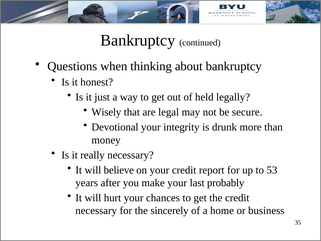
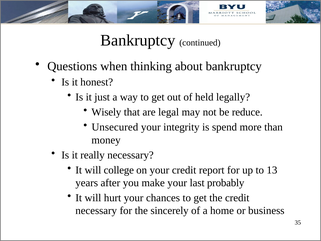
secure: secure -> reduce (247, 112)
Devotional: Devotional -> Unsecured (115, 127)
drunk: drunk -> spend (224, 127)
believe: believe -> college (119, 170)
53: 53 -> 13 (272, 170)
